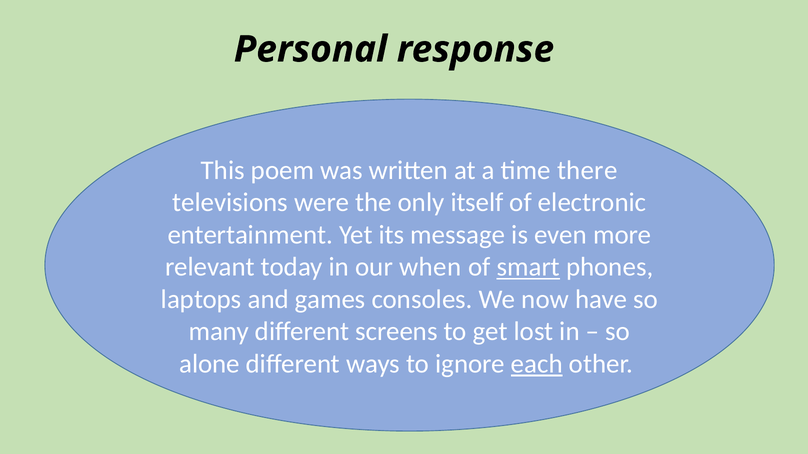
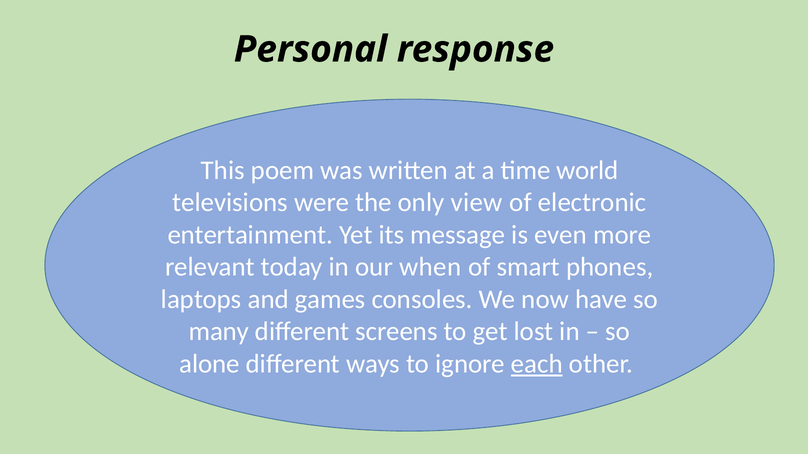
there: there -> world (588, 170)
itself: itself -> view (477, 203)
smart underline: present -> none (528, 267)
